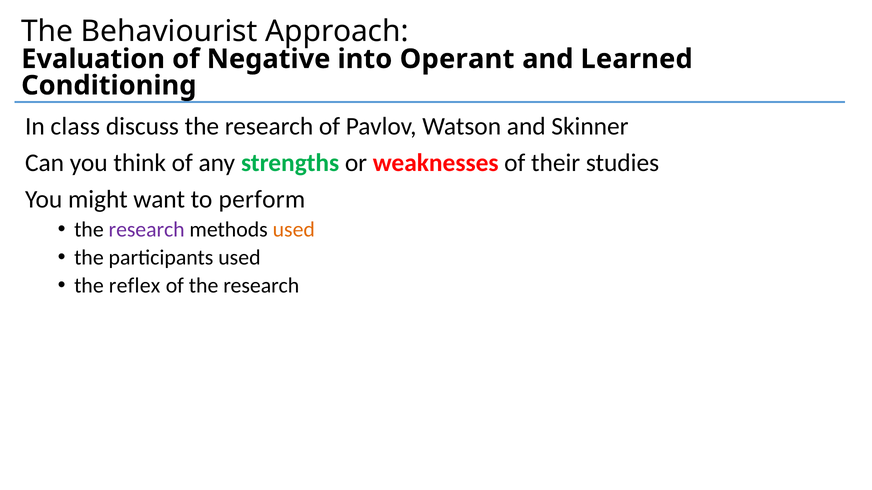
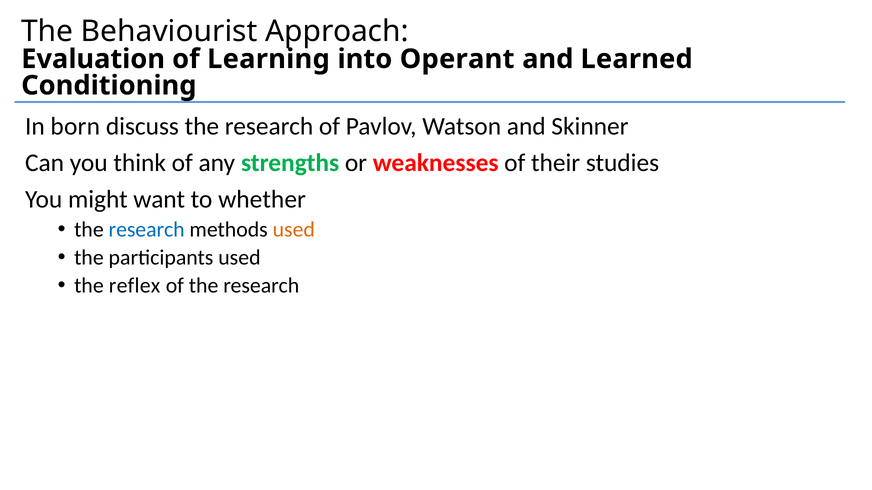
Negative: Negative -> Learning (268, 59)
class: class -> born (75, 127)
perform: perform -> whether (262, 200)
research colour: purple -> blue (147, 230)
